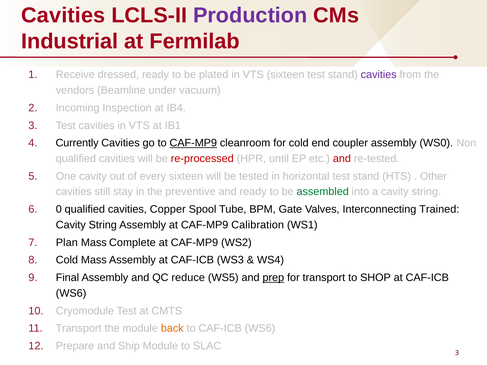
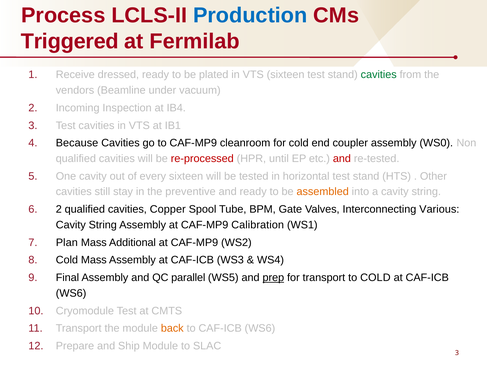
Cavities: Cavities -> Process (63, 15)
Production colour: purple -> blue (250, 15)
Industrial: Industrial -> Triggered (70, 41)
cavities colour: purple -> green (379, 75)
Currently: Currently -> Because (77, 143)
CAF-MP9 underline: present -> none (193, 143)
assembled colour: green -> orange (323, 192)
0: 0 -> 2 (59, 209)
Trained: Trained -> Various (439, 209)
Complete: Complete -> Additional (132, 243)
reduce: reduce -> parallel (188, 278)
to SHOP: SHOP -> COLD (375, 278)
